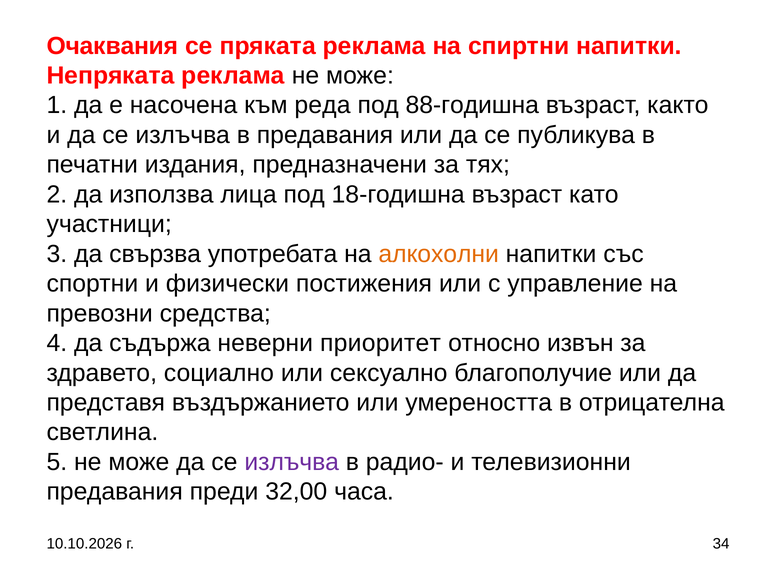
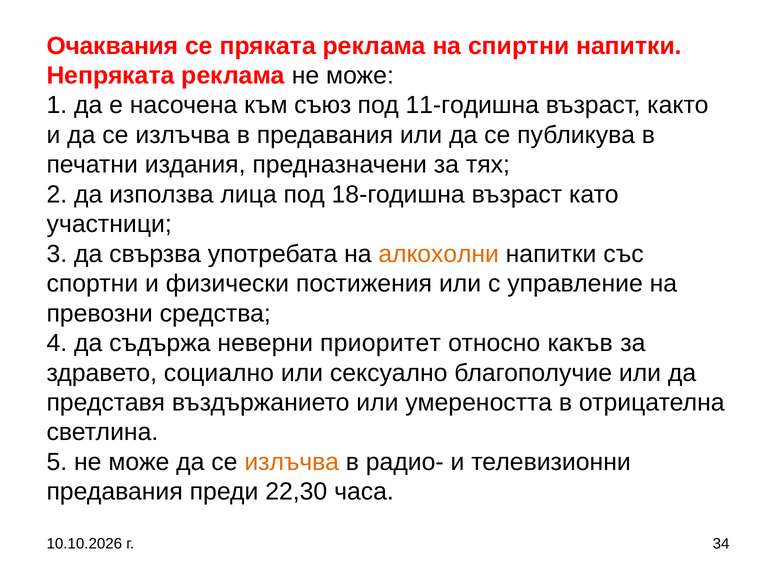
реда: реда -> съюз (323, 105)
88-годишна: 88-годишна -> 11-годишна (472, 105)
извън: извън -> какъв (580, 343)
излъчва colour: purple -> orange (292, 462)
32,00: 32,00 -> 22,30 (296, 492)
